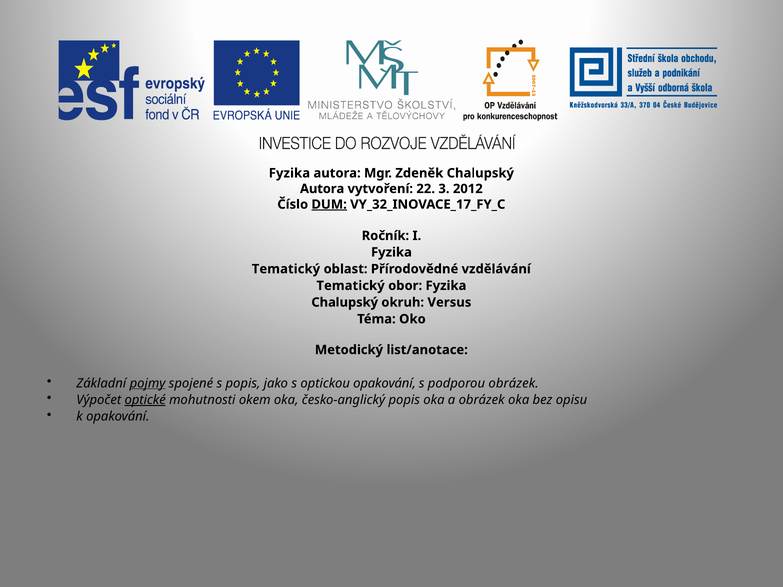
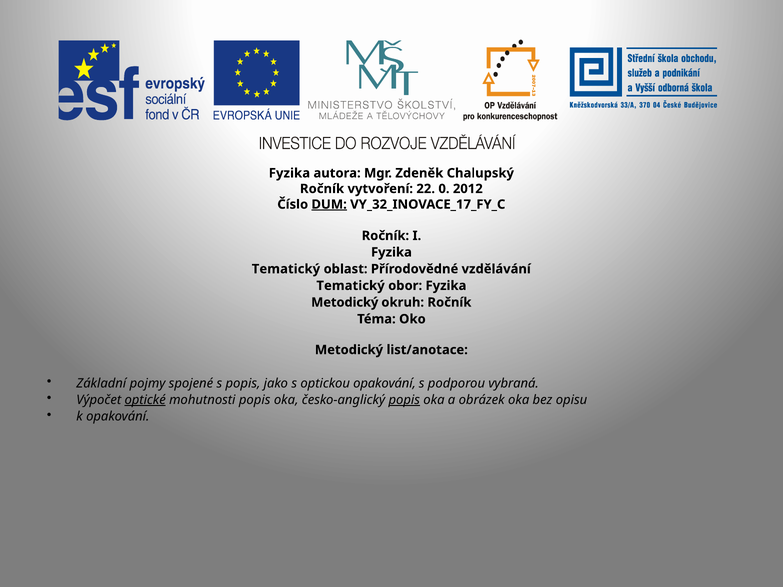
Autora: Autora -> Ročník (322, 189)
3: 3 -> 0 (444, 189)
Chalupský: Chalupský -> Metodický (345, 302)
okruh Versus: Versus -> Ročník (449, 302)
pojmy underline: present -> none (148, 383)
podporou obrázek: obrázek -> vybraná (514, 383)
mohutnosti okem: okem -> popis (255, 400)
popis underline: none -> present (404, 400)
